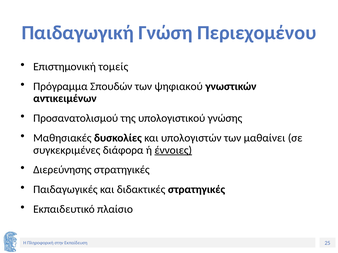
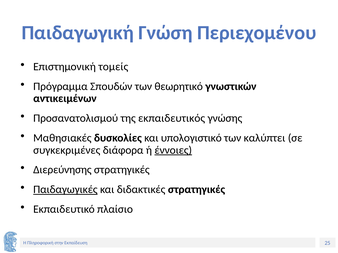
ψηφιακού: ψηφιακού -> θεωρητικό (179, 87)
υπολογιστικού: υπολογιστικού -> εκπαιδευτικός (172, 118)
υπολογιστών: υπολογιστών -> υπολογιστικό (191, 138)
μαθαίνει: μαθαίνει -> καλύπτει (265, 138)
Παιδαγωγικές underline: none -> present (65, 190)
